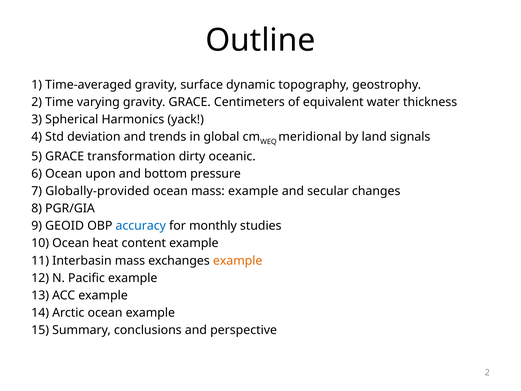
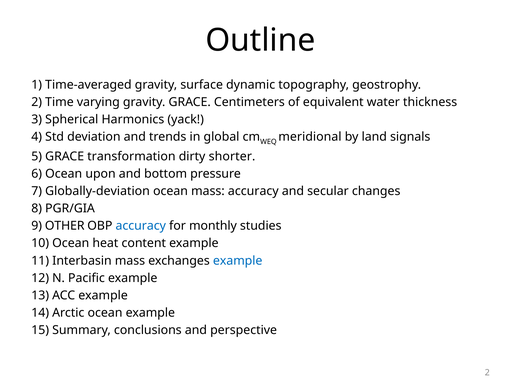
oceanic: oceanic -> shorter (232, 156)
Globally-provided: Globally-provided -> Globally-deviation (97, 191)
mass example: example -> accuracy (253, 191)
GEOID: GEOID -> OTHER (65, 226)
example colour: orange -> blue (238, 260)
